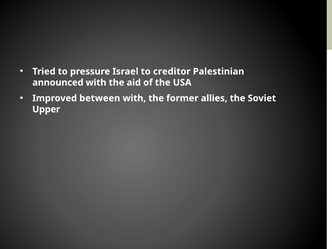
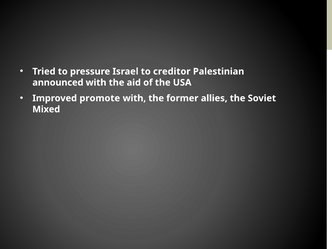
between: between -> promote (100, 98)
Upper: Upper -> Mixed (46, 109)
